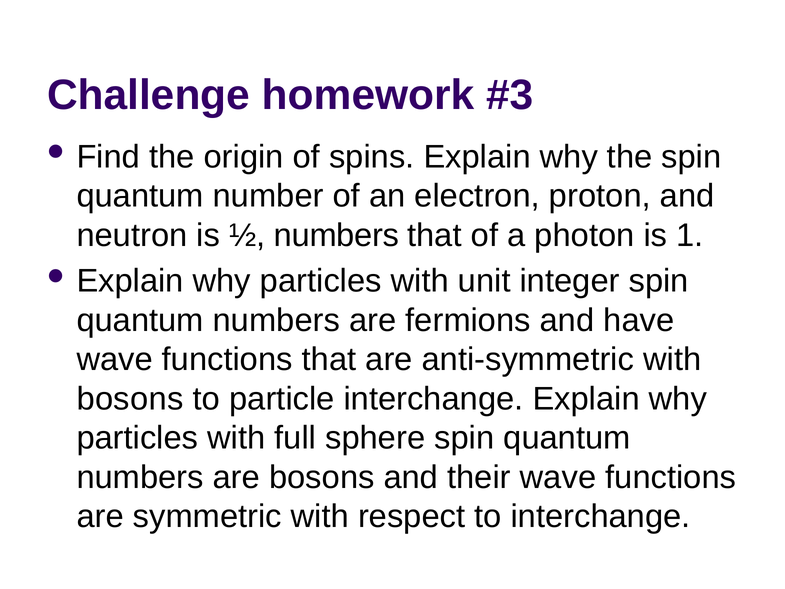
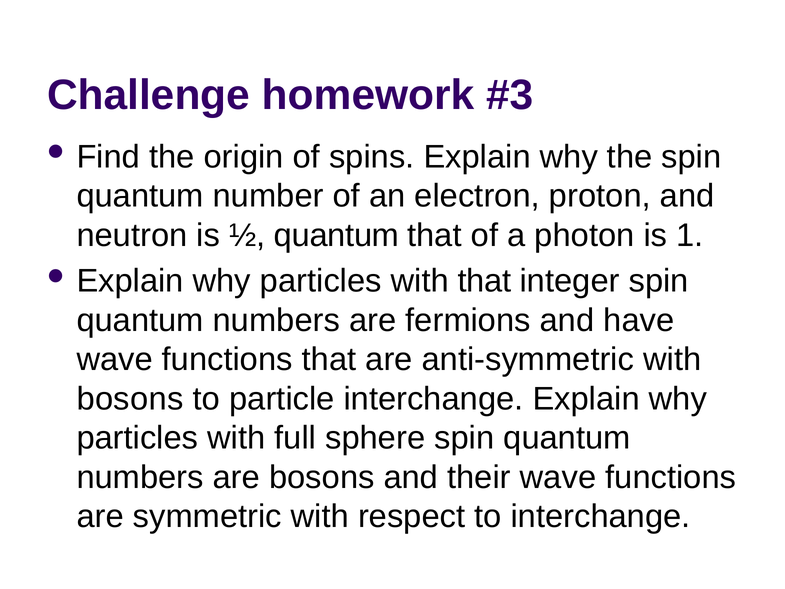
½ numbers: numbers -> quantum (336, 235)
with unit: unit -> that (484, 281)
